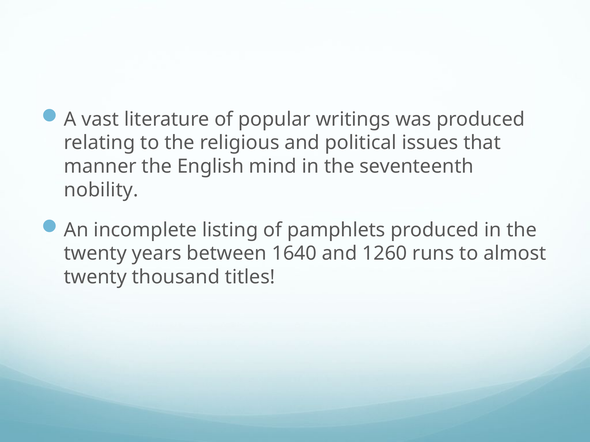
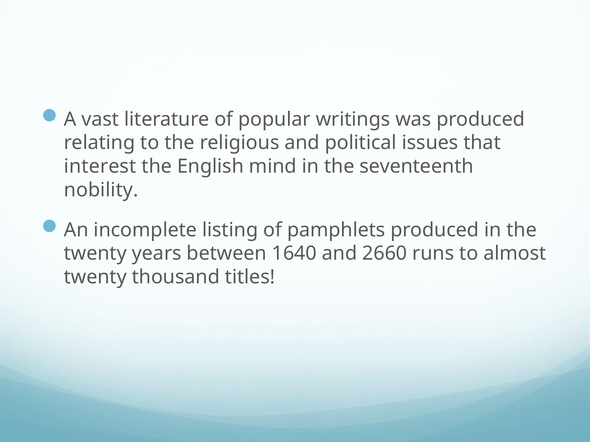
manner: manner -> interest (100, 167)
1260: 1260 -> 2660 (385, 254)
